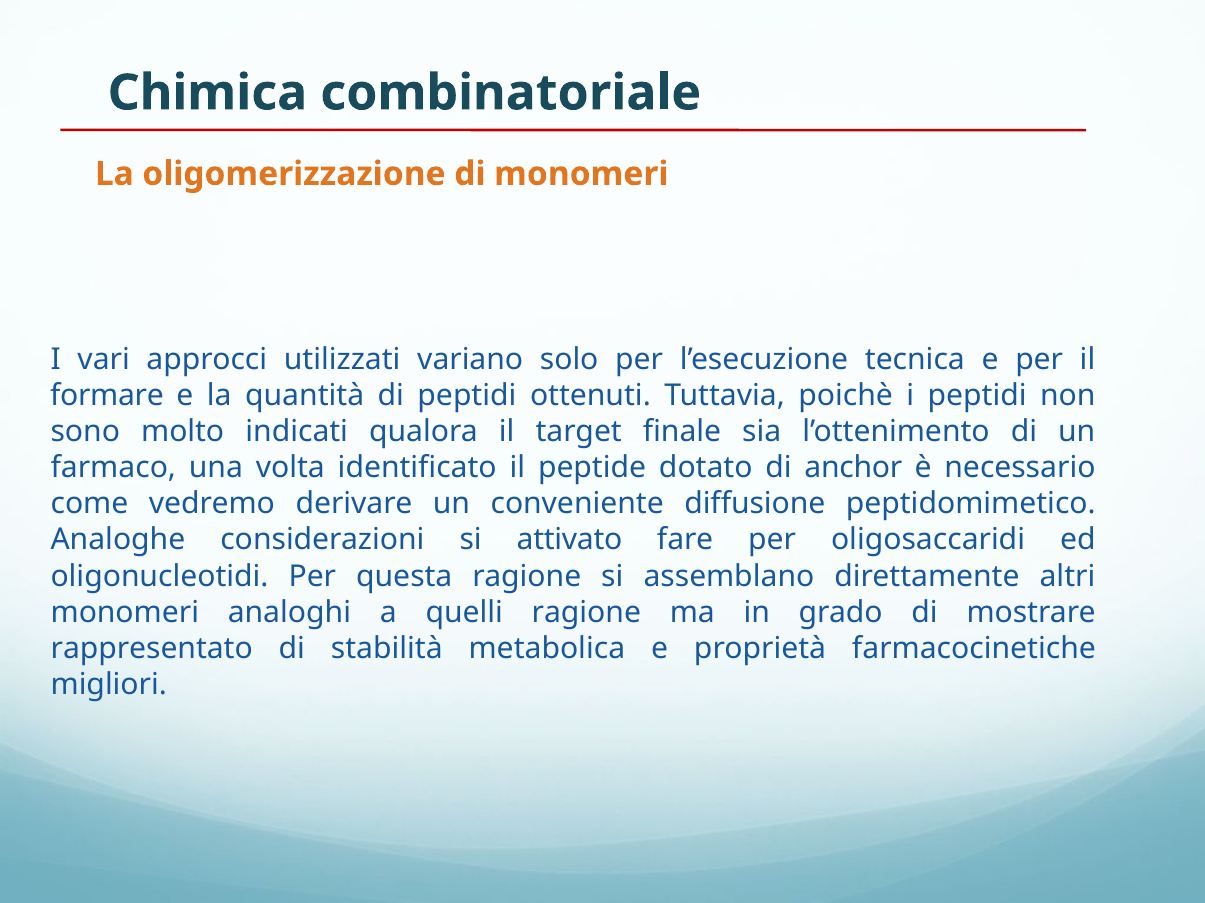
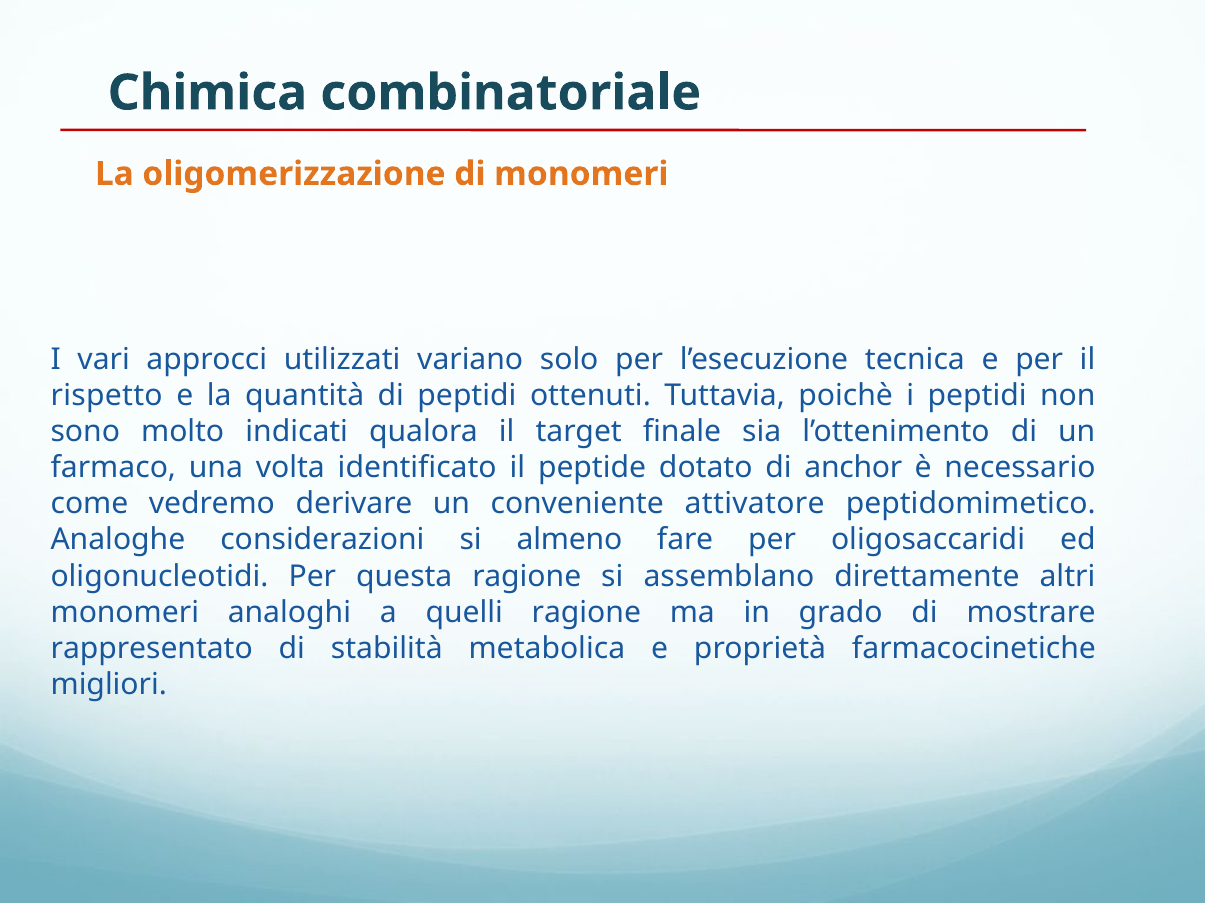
formare: formare -> rispetto (107, 396)
diffusione: diffusione -> attivatore (755, 504)
attivato: attivato -> almeno (569, 540)
